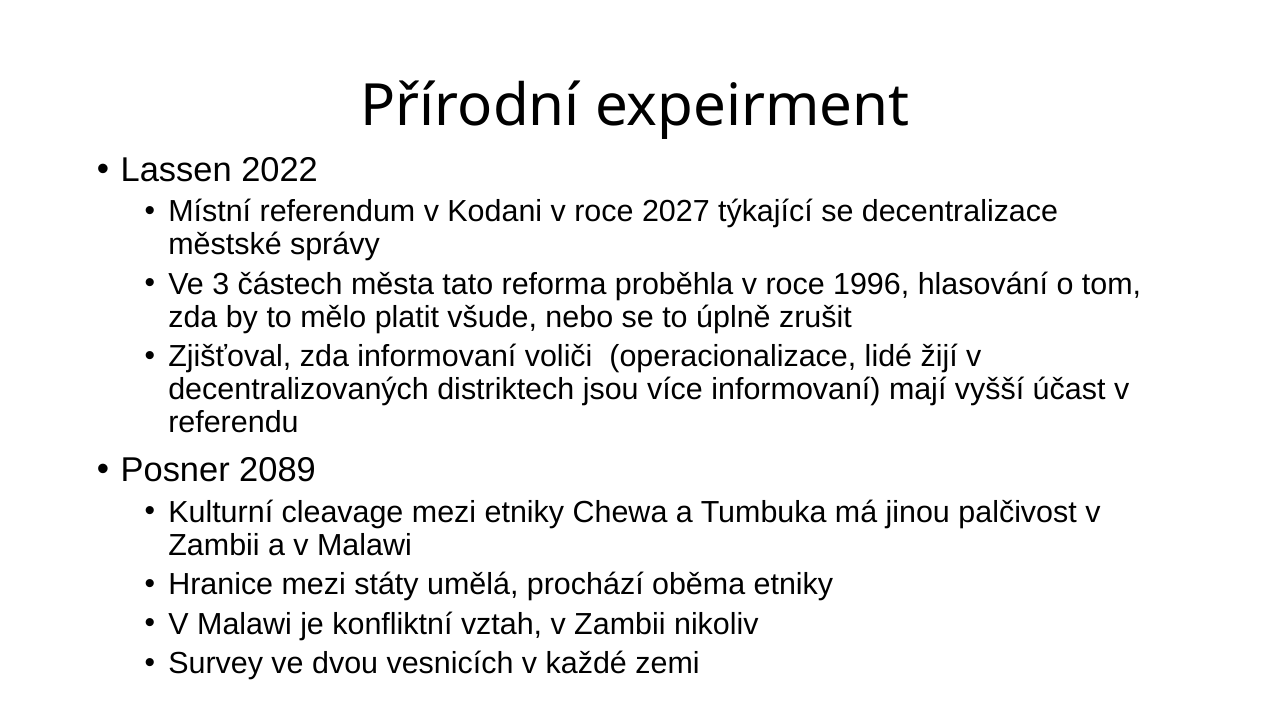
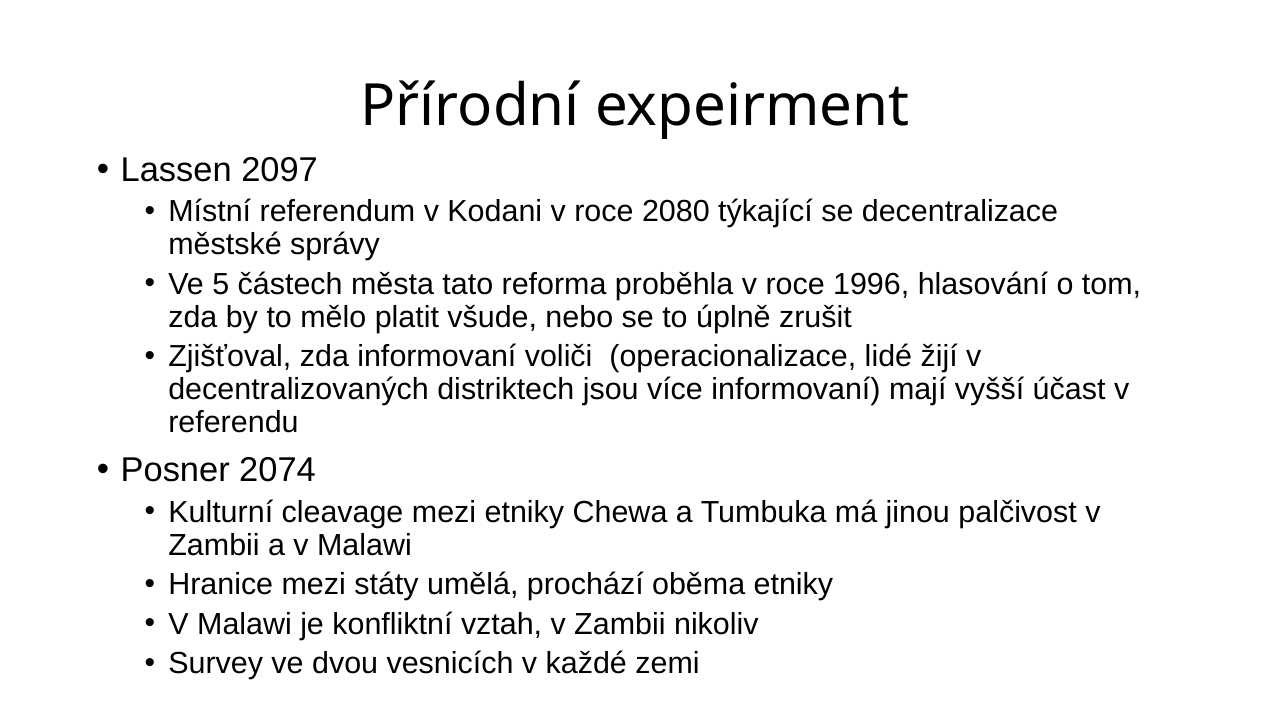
2022: 2022 -> 2097 (280, 170)
2027: 2027 -> 2080 (676, 212)
3: 3 -> 5 (221, 284)
2089: 2089 -> 2074 (278, 470)
